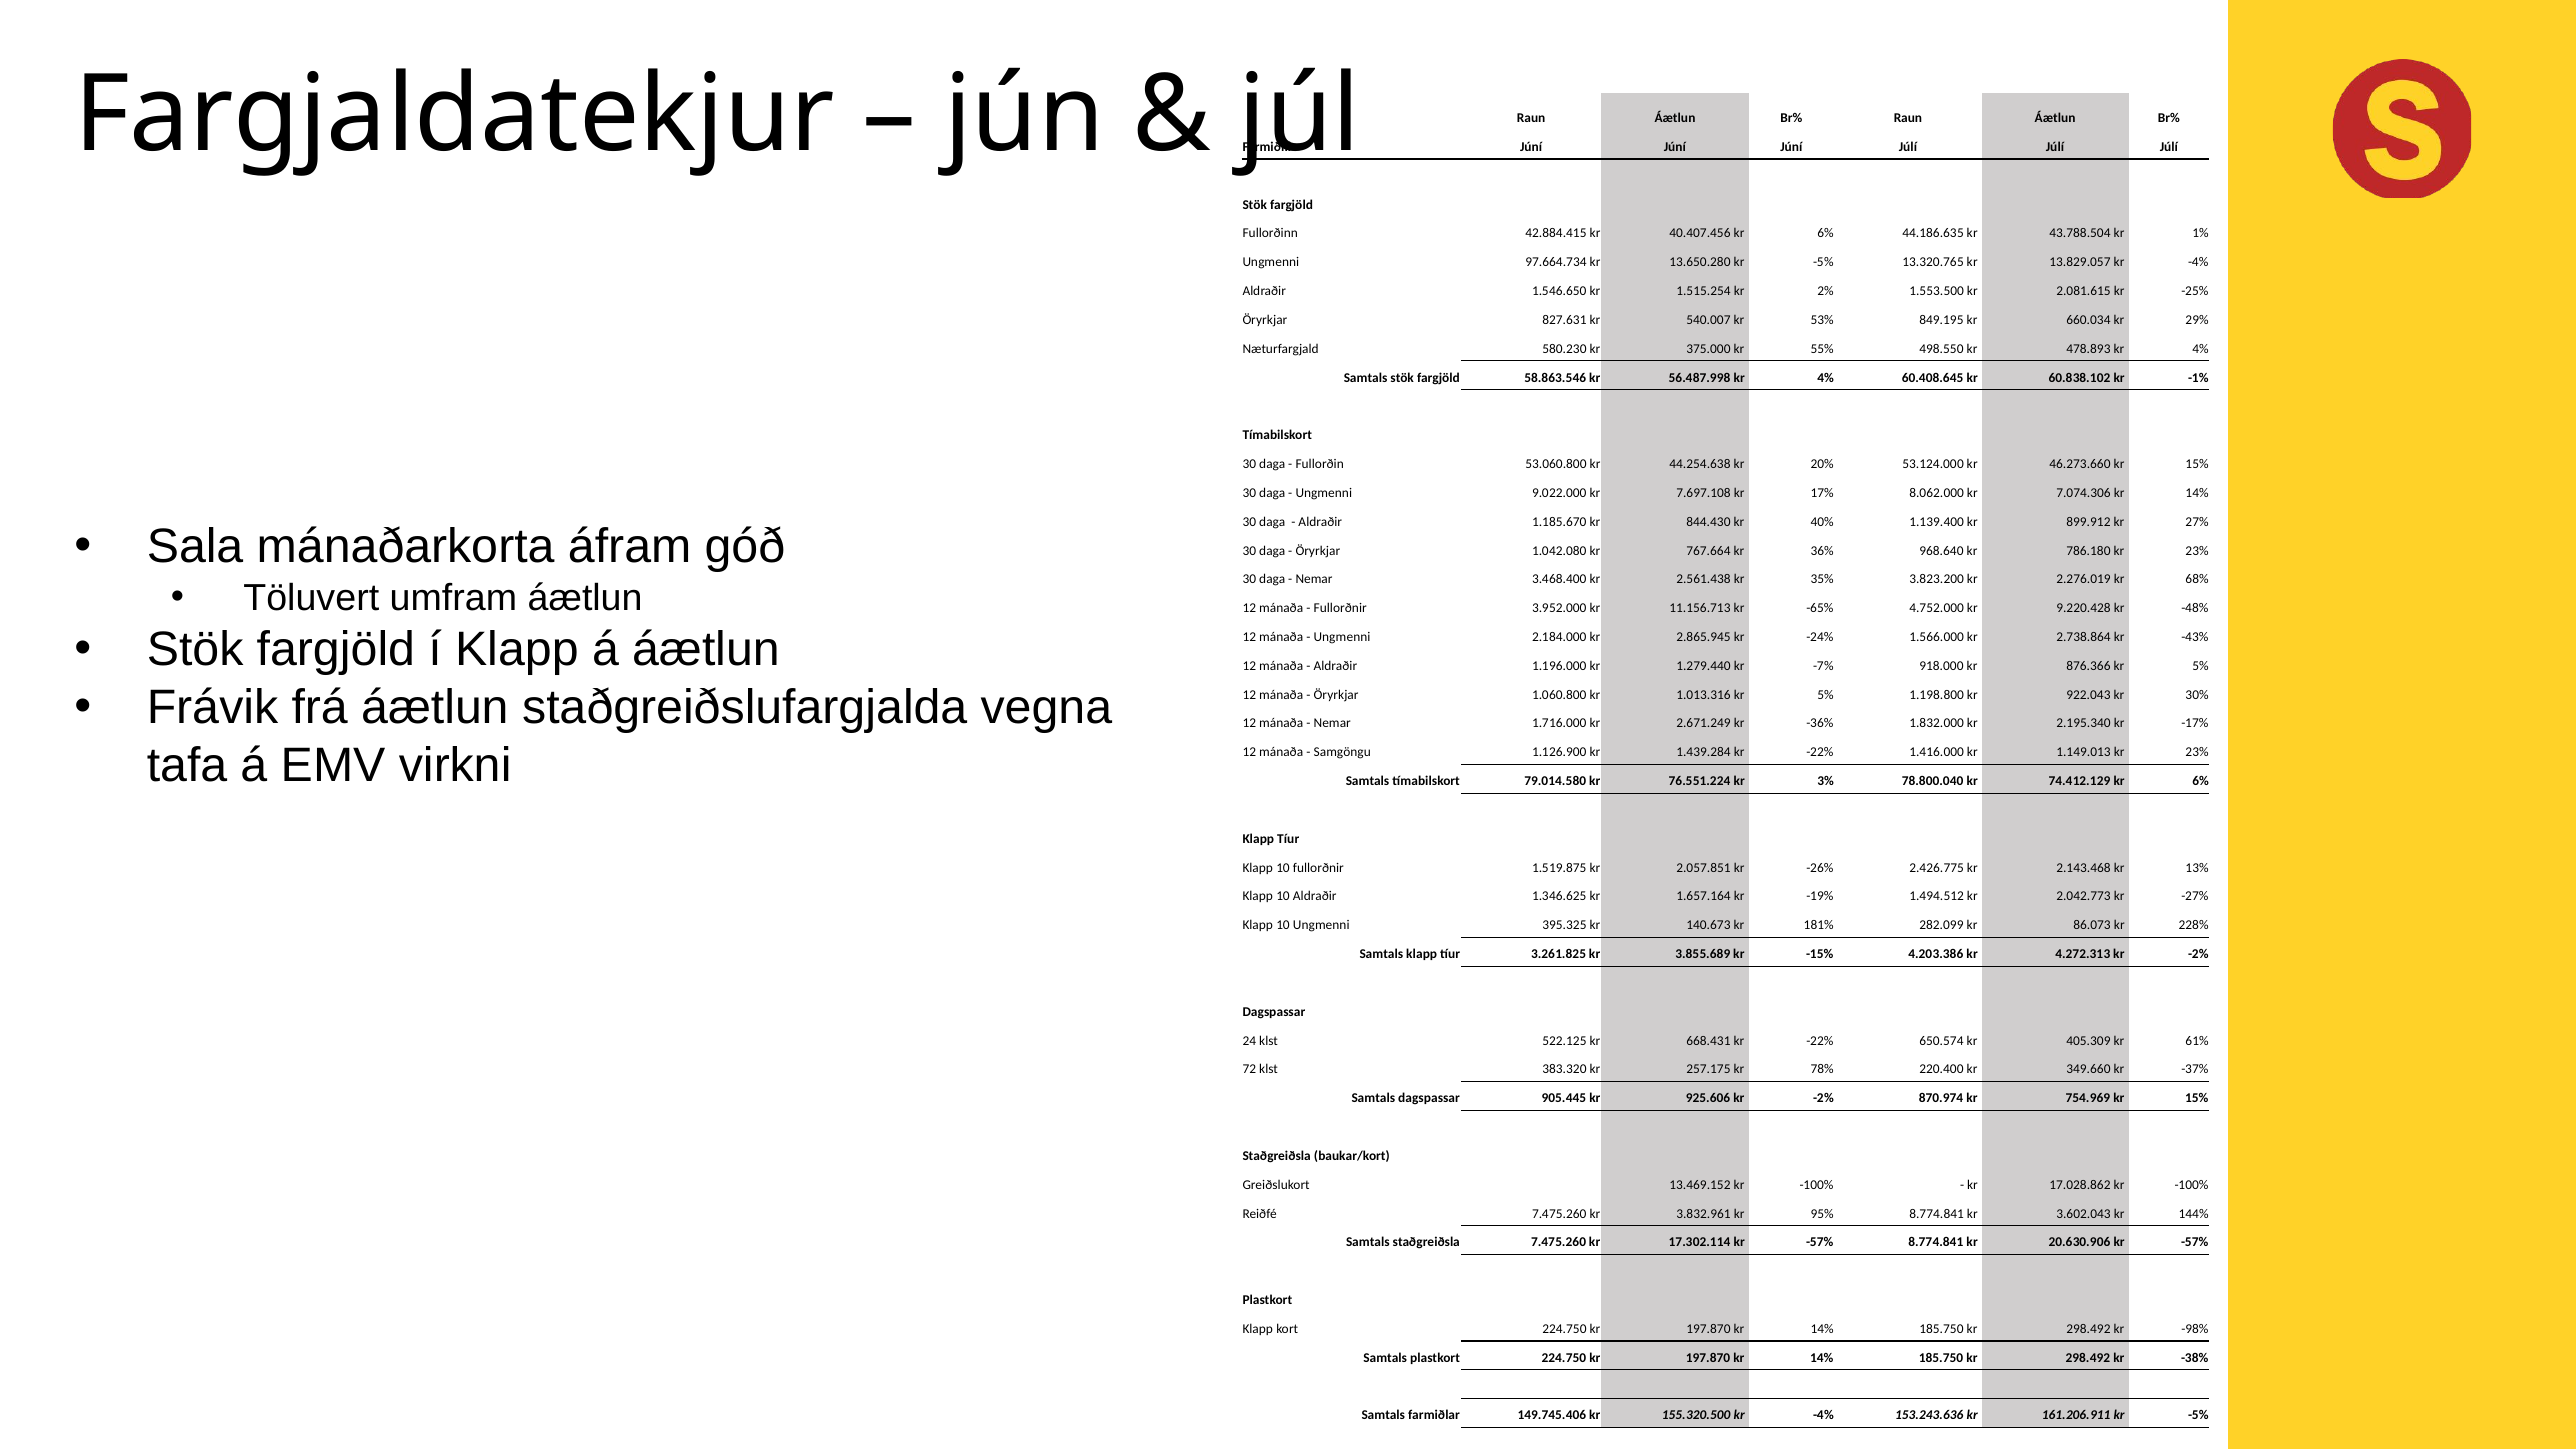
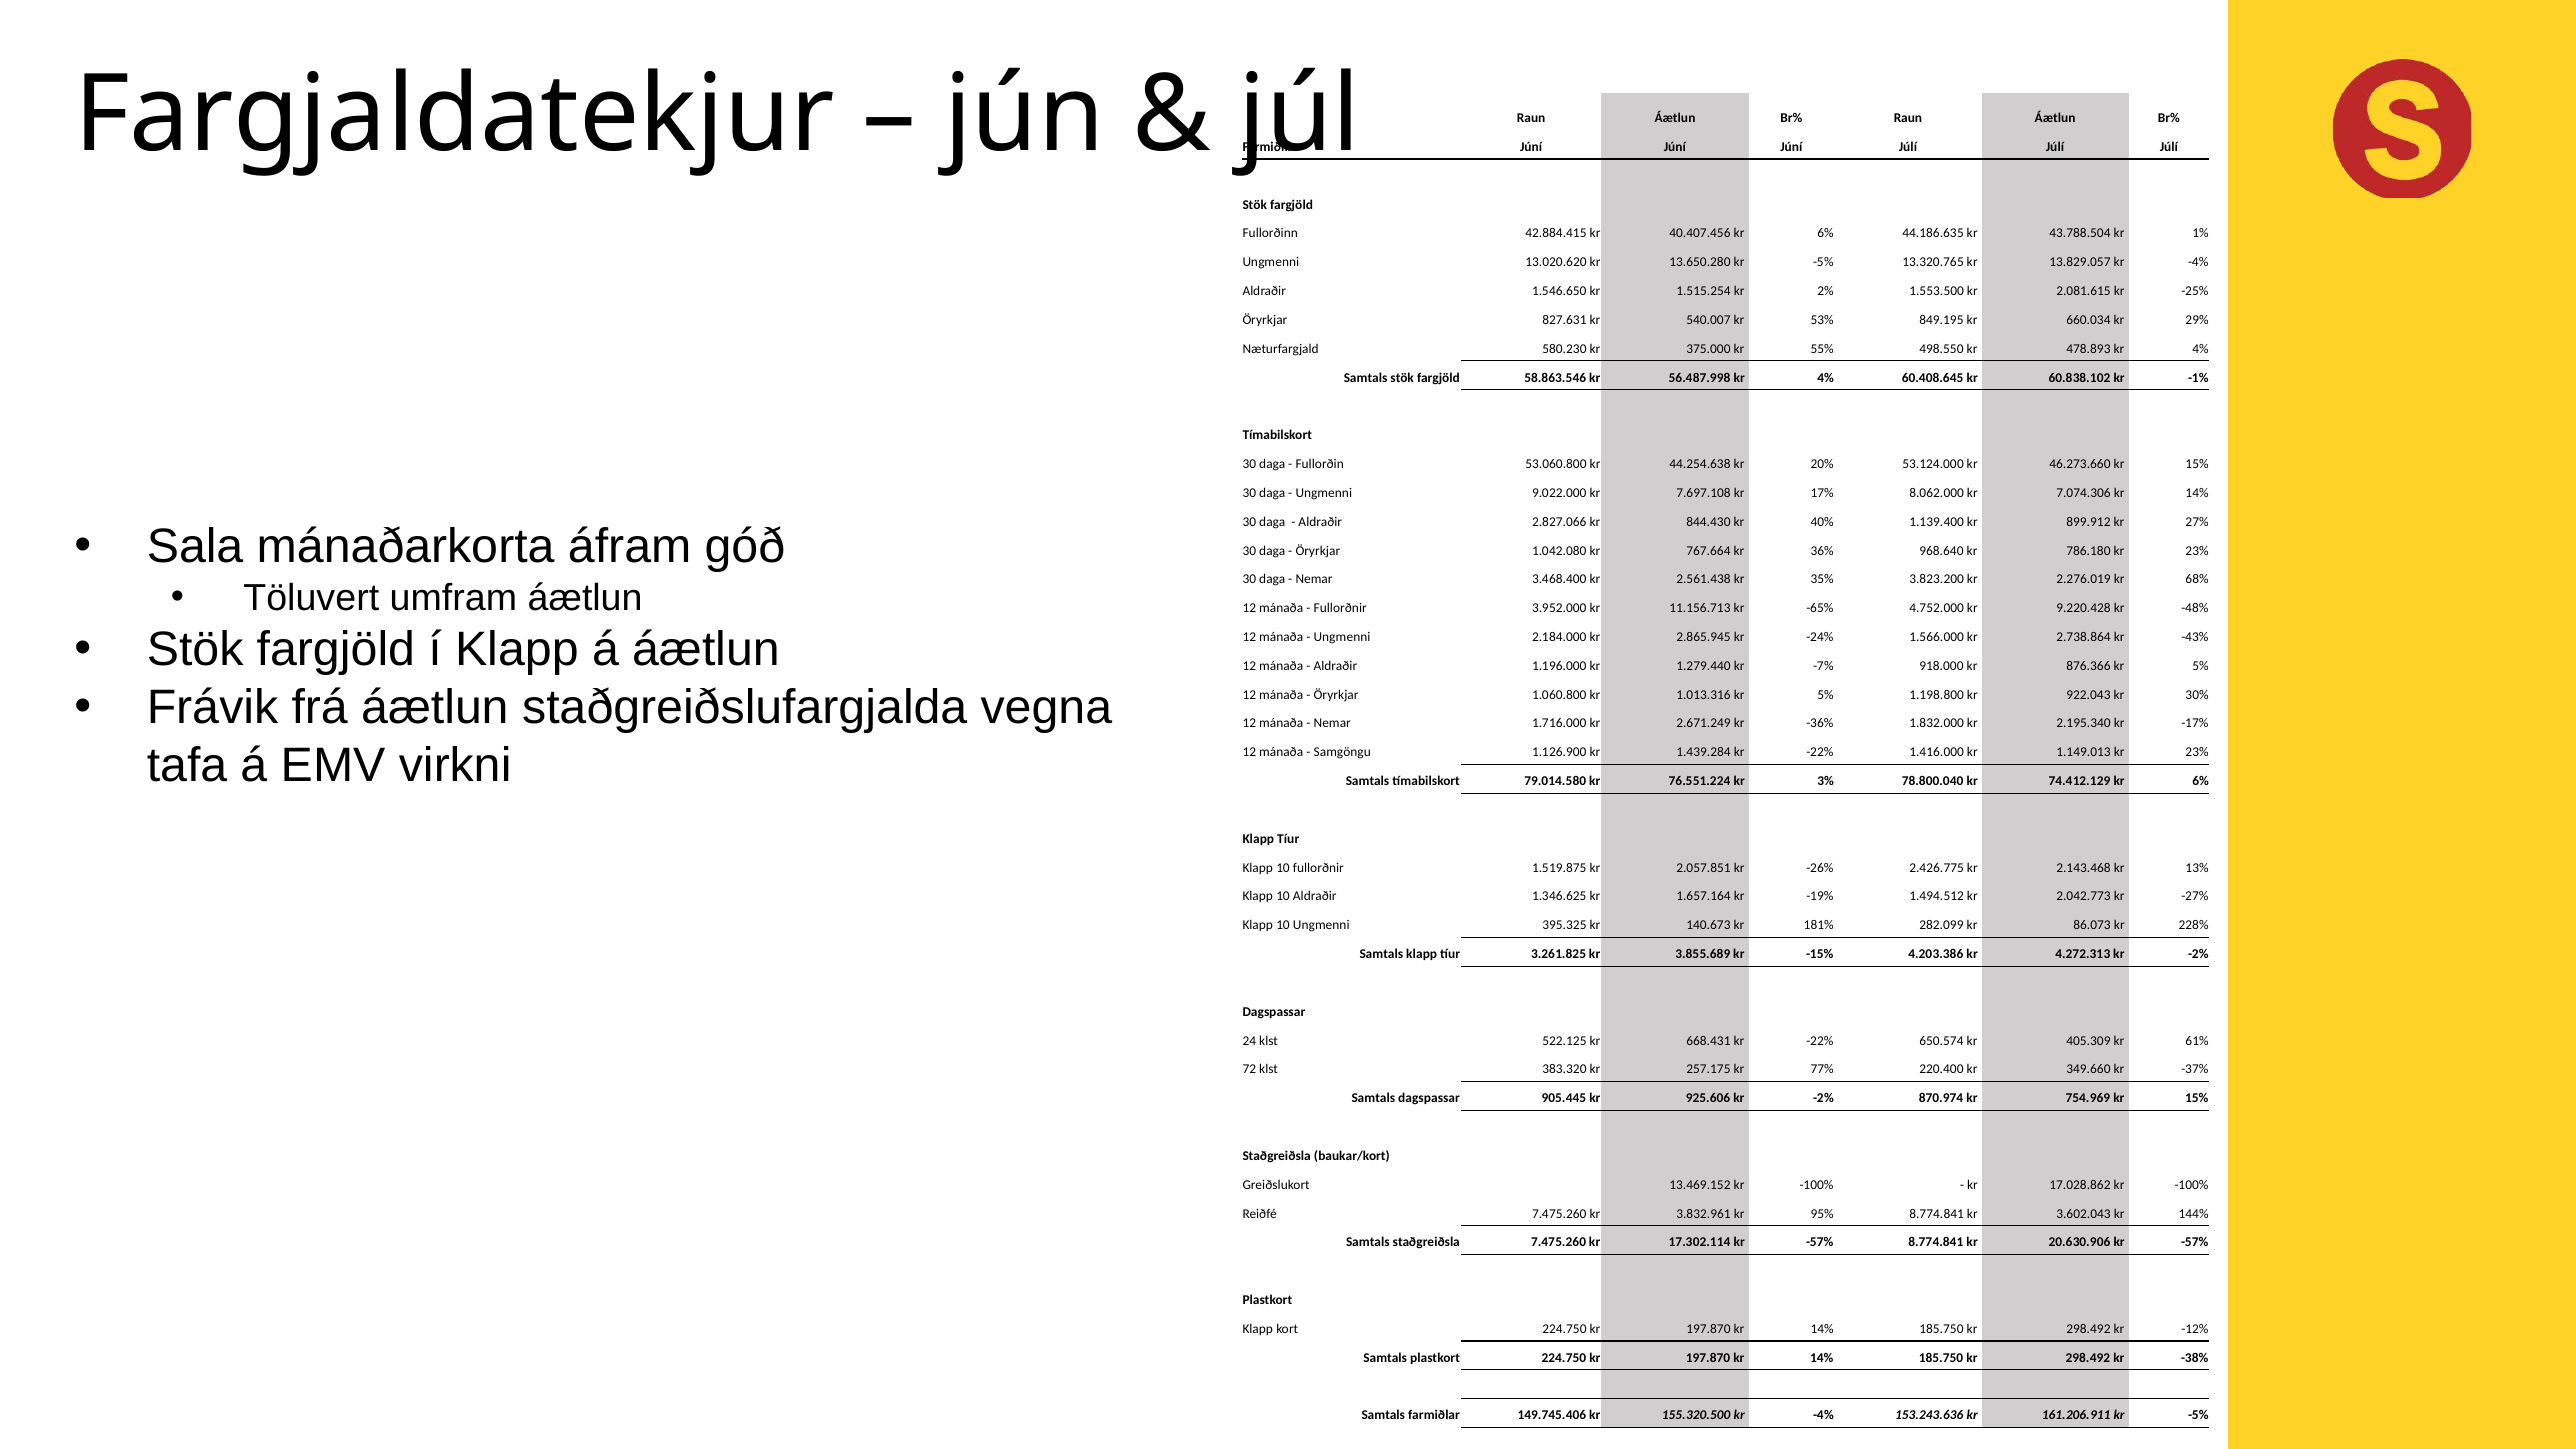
97.664.734: 97.664.734 -> 13.020.620 (1556, 262)
1.185.670: 1.185.670 -> 2.827.066 (1559, 522)
78%: 78% -> 77% (1822, 1070)
-98%: -98% -> -12% (2195, 1329)
